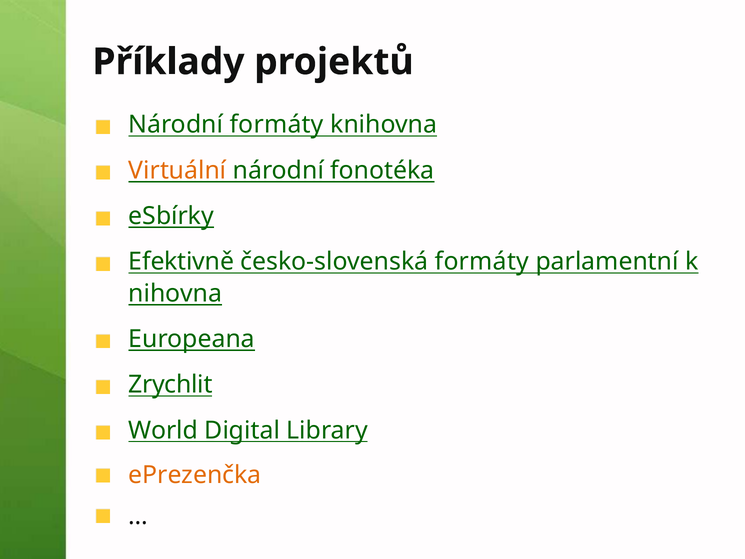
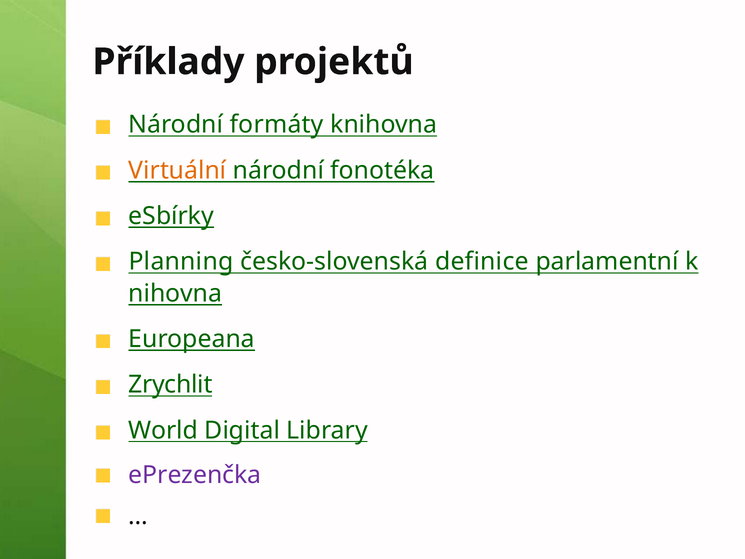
Efektivně: Efektivně -> Planning (181, 262)
česko-slovenská formáty: formáty -> definice (482, 262)
ePrezenčka colour: orange -> purple (195, 475)
